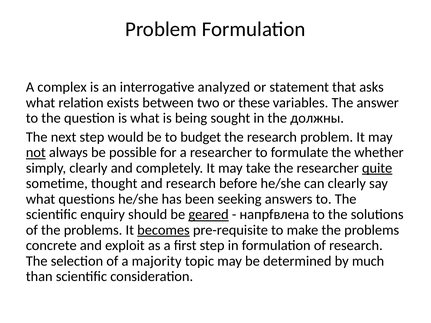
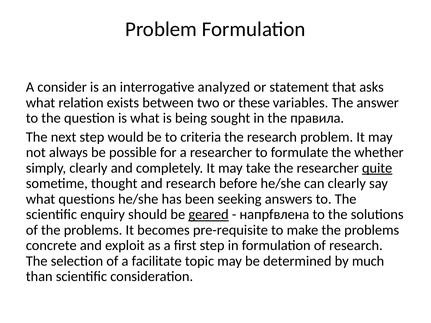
complex: complex -> consider (62, 87)
должны: должны -> правила (317, 118)
budget: budget -> criteria (201, 137)
not underline: present -> none (36, 153)
becomes underline: present -> none (163, 230)
majority: majority -> facilitate (157, 261)
